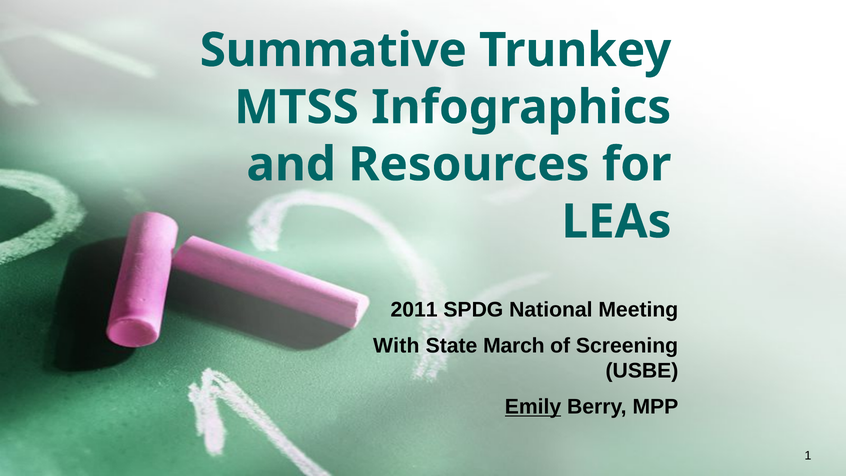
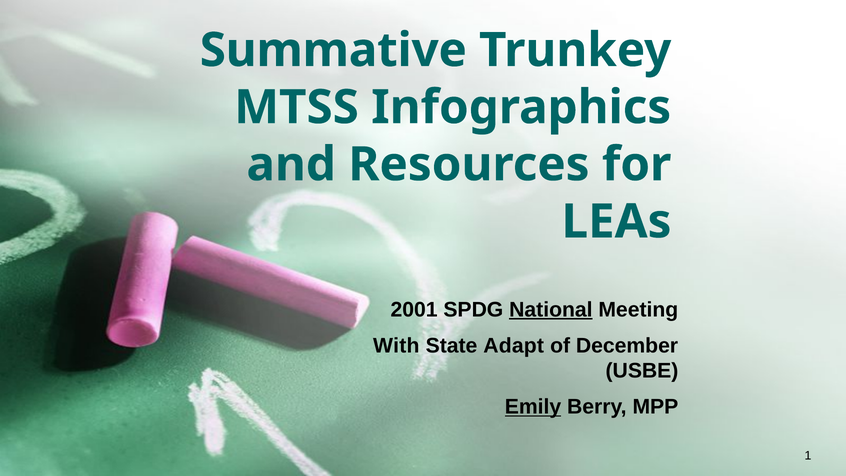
2011: 2011 -> 2001 (414, 310)
National underline: none -> present (551, 310)
March: March -> Adapt (514, 345)
Screening: Screening -> December (627, 345)
